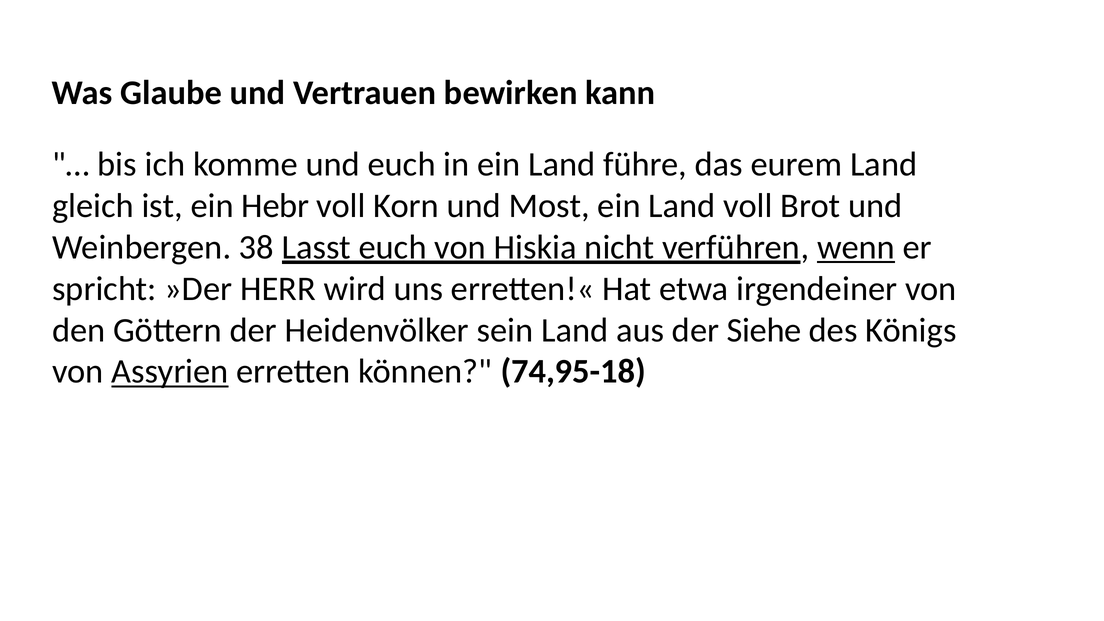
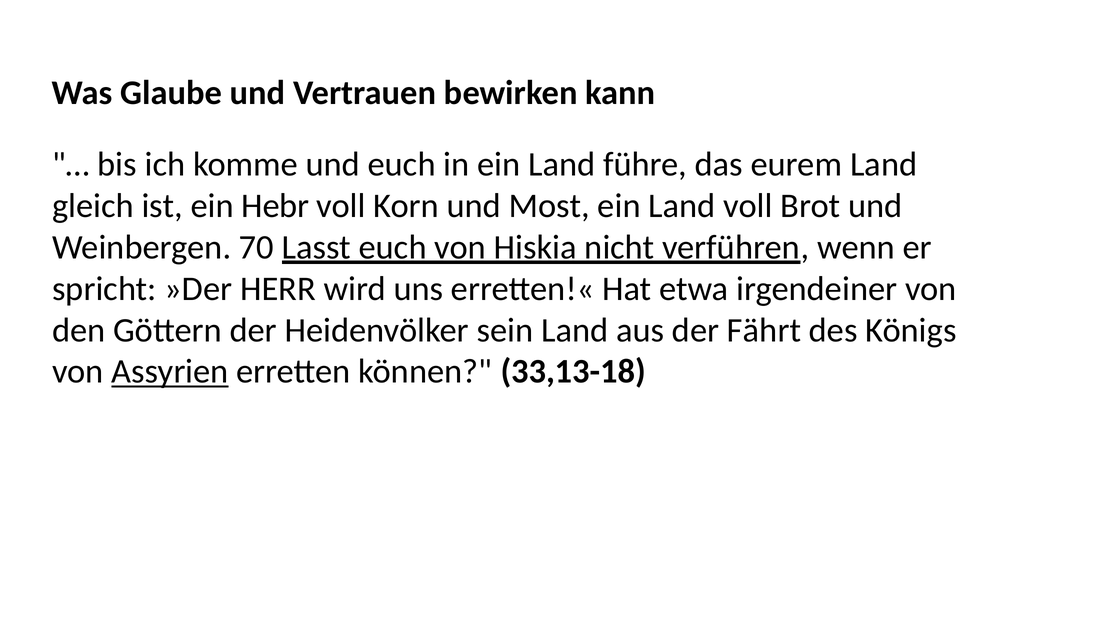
38: 38 -> 70 (256, 247)
wenn underline: present -> none (856, 247)
Siehe: Siehe -> Fährt (764, 330)
74,95-18: 74,95-18 -> 33,13-18 (573, 372)
